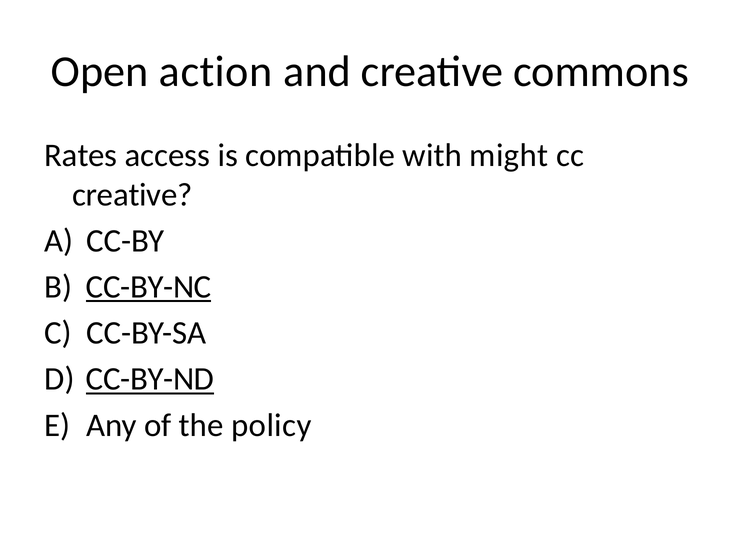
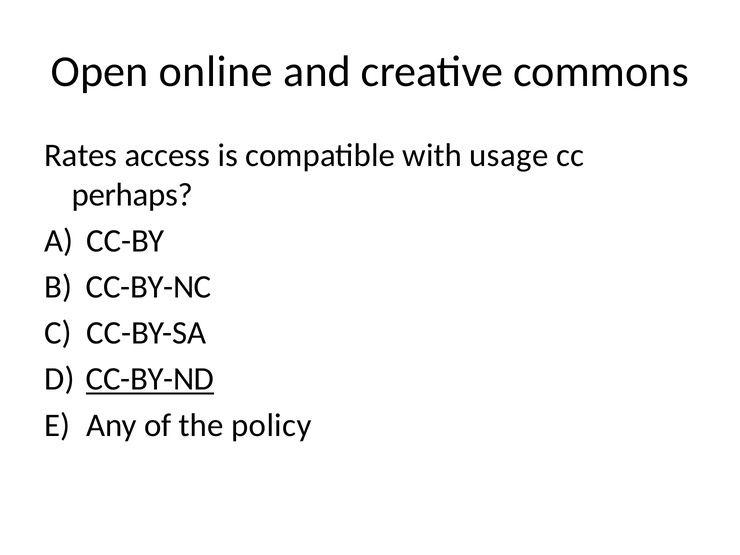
action: action -> online (216, 72)
might: might -> usage (509, 155)
creative: creative -> perhaps (132, 195)
CC-BY-NC underline: present -> none (149, 287)
